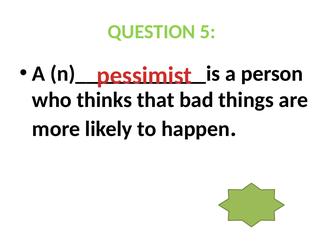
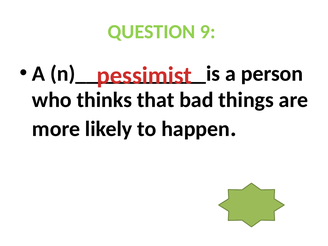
5: 5 -> 9 (208, 32)
